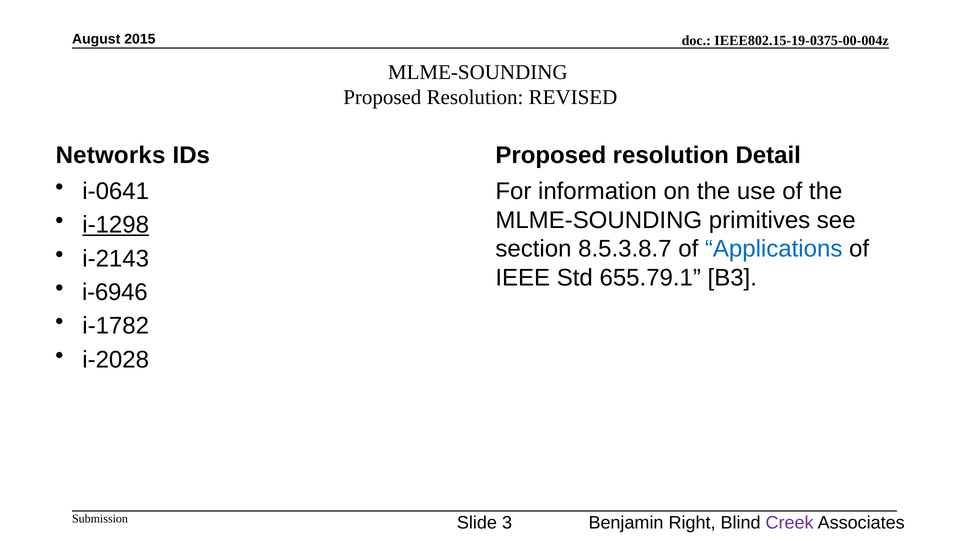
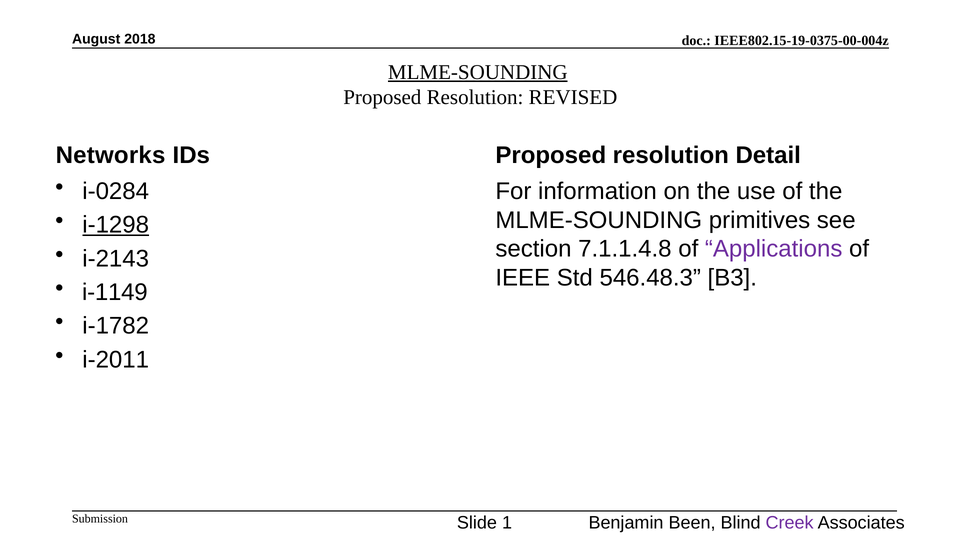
2015: 2015 -> 2018 (140, 39)
MLME-SOUNDING underline: none -> present (478, 72)
i-0641: i-0641 -> i-0284 (116, 191)
8.5.3.8.7: 8.5.3.8.7 -> 7.1.1.4.8 (625, 249)
Applications colour: blue -> purple (774, 249)
655.79.1: 655.79.1 -> 546.48.3 (650, 278)
i-6946: i-6946 -> i-1149 (115, 292)
i-2028: i-2028 -> i-2011 (116, 359)
3: 3 -> 1 (507, 522)
Right: Right -> Been (692, 522)
